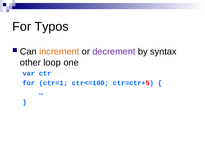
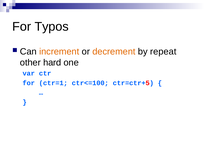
decrement colour: purple -> orange (114, 52)
syntax: syntax -> repeat (163, 52)
loop: loop -> hard (52, 62)
